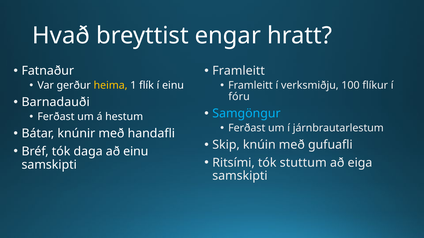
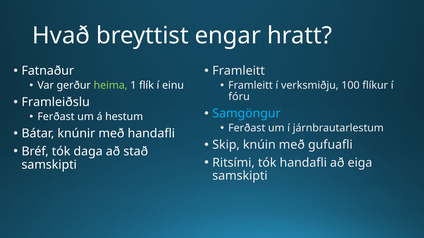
heima colour: yellow -> light green (111, 86)
Barnadauði: Barnadauði -> Framleiðslu (56, 102)
að einu: einu -> stað (136, 152)
tók stuttum: stuttum -> handafli (303, 163)
